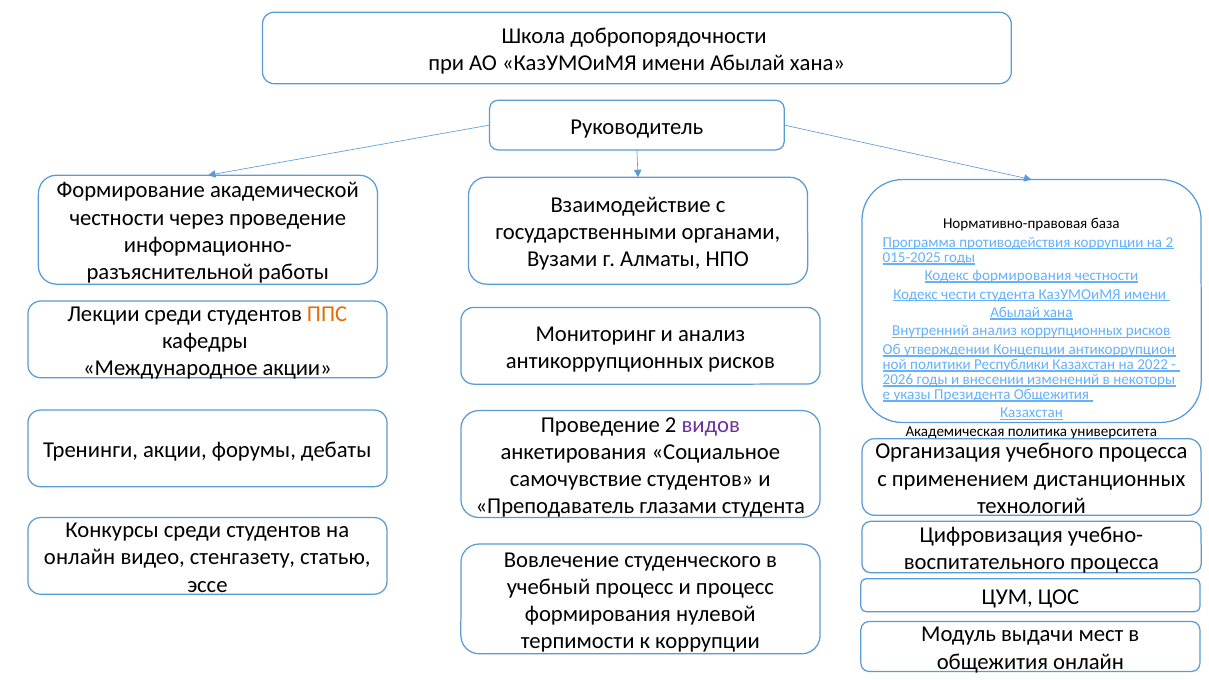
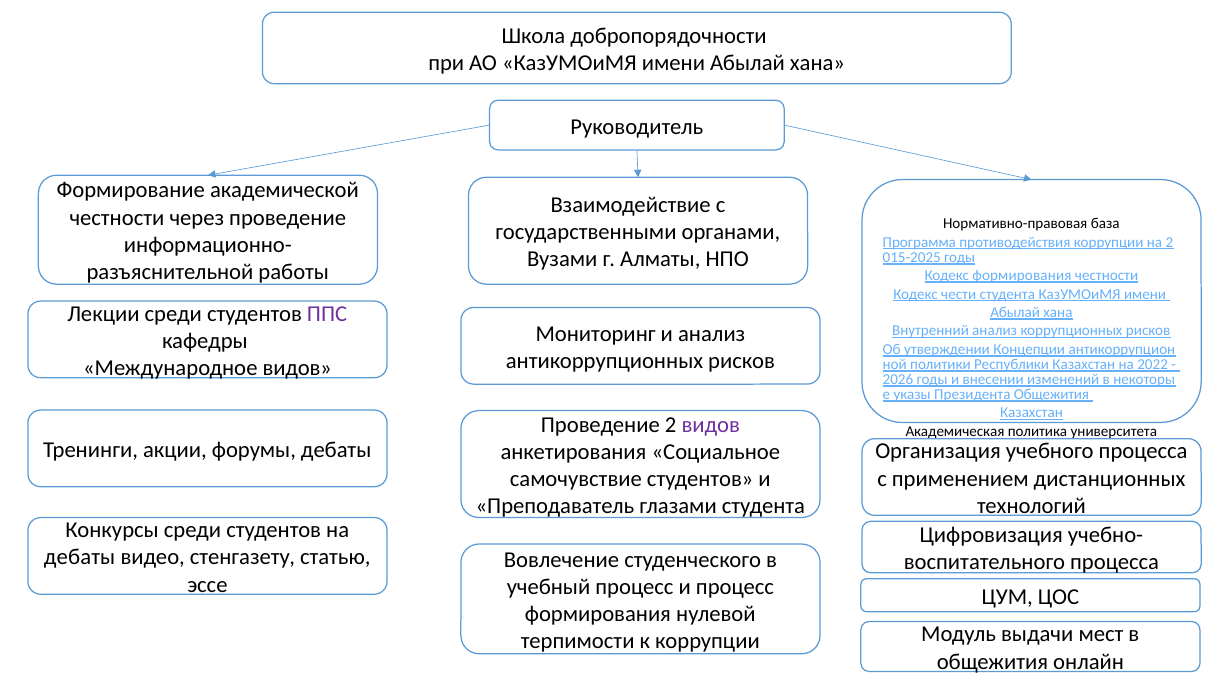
ППС colour: orange -> purple (327, 314)
Международное акции: акции -> видов (297, 368)
онлайн: онлайн -> дебаты (80, 558)
